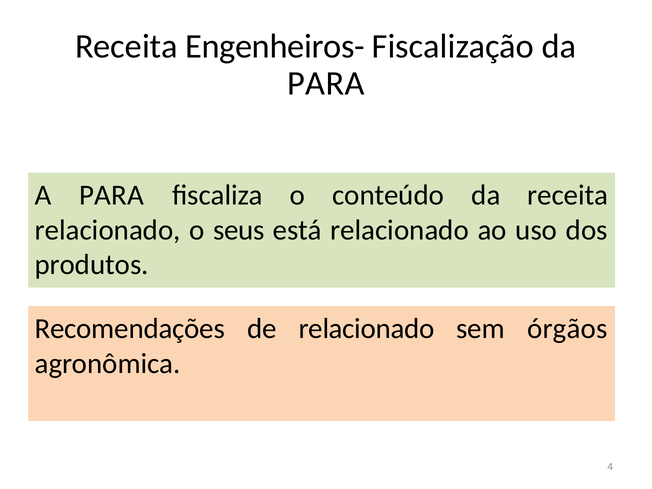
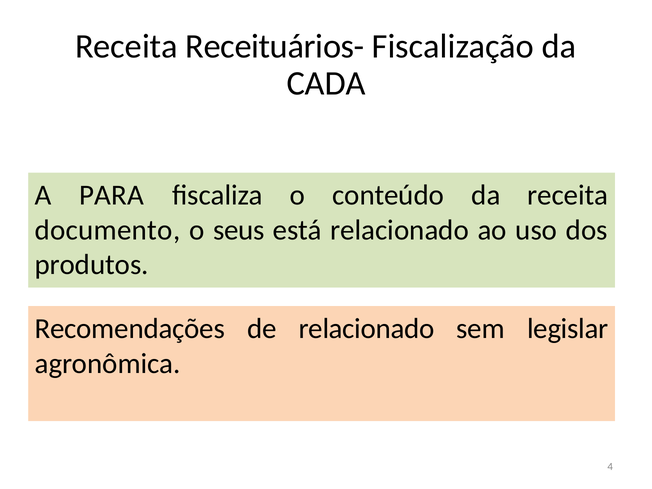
Engenheiros-: Engenheiros- -> Receituários- (275, 46)
PARA: PARA -> CADA (326, 83)
relacionado: relacionado -> documento (108, 230)
órgãos: órgãos -> legislar (568, 329)
